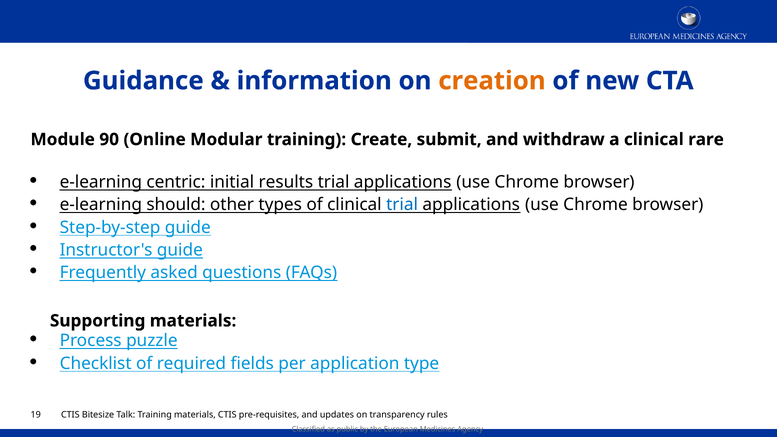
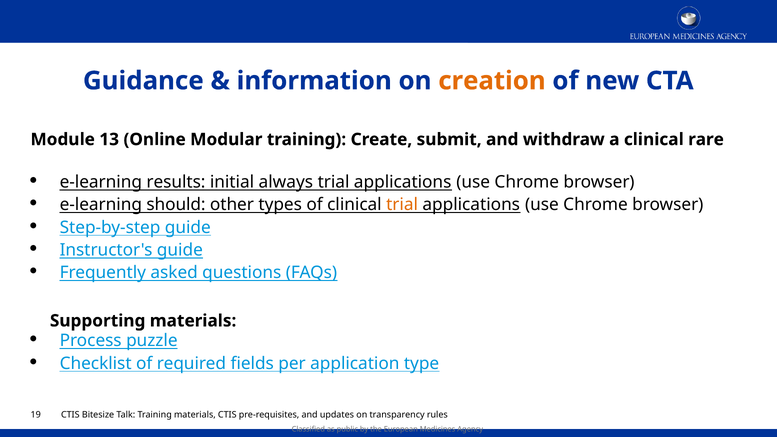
90: 90 -> 13 (109, 139)
centric: centric -> results (176, 182)
results: results -> always (286, 182)
trial colour: blue -> orange (402, 205)
